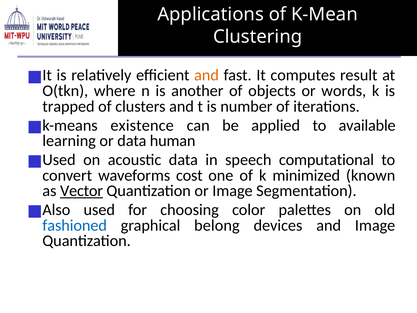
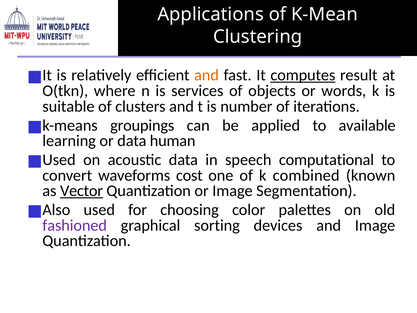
computes underline: none -> present (303, 75)
another: another -> services (197, 91)
trapped: trapped -> suitable (68, 106)
existence: existence -> groupings (142, 125)
minimized: minimized -> combined (306, 175)
fashioned colour: blue -> purple (75, 225)
belong: belong -> sorting (217, 225)
